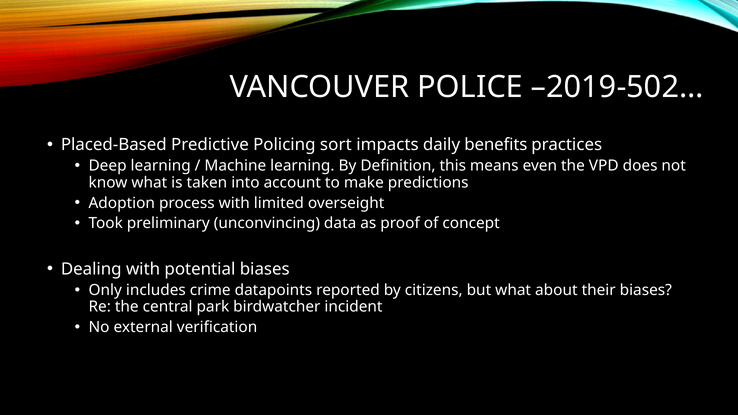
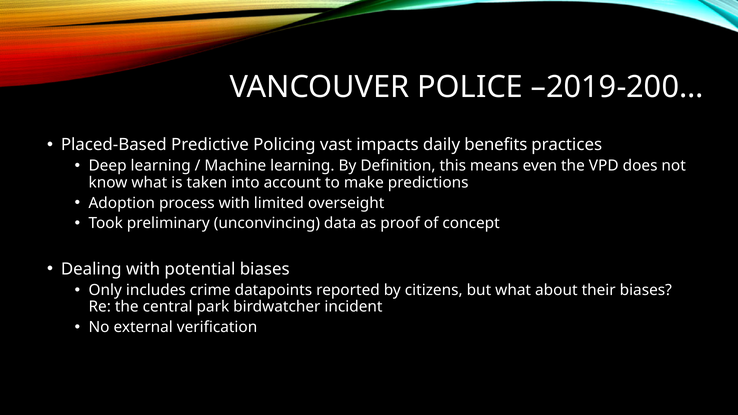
–2019-502…: –2019-502… -> –2019-200… (617, 87)
sort: sort -> vast (336, 145)
